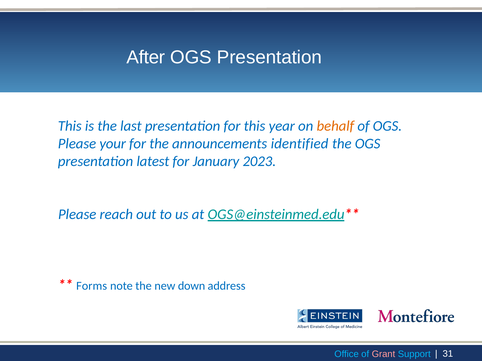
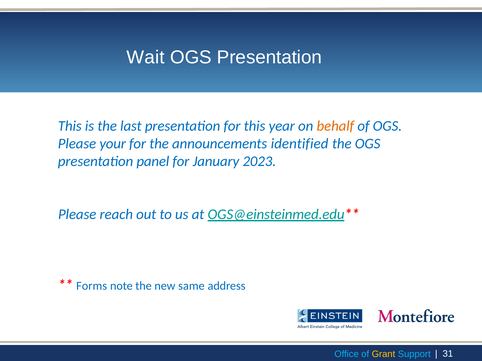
After: After -> Wait (146, 57)
latest: latest -> panel (153, 162)
down: down -> same (191, 286)
Grant colour: pink -> yellow (384, 354)
